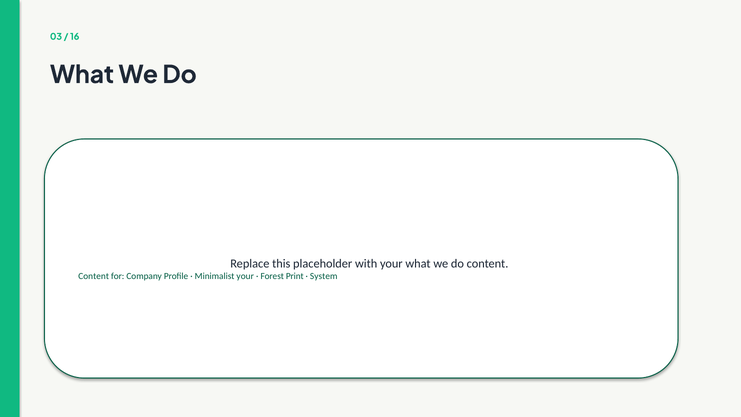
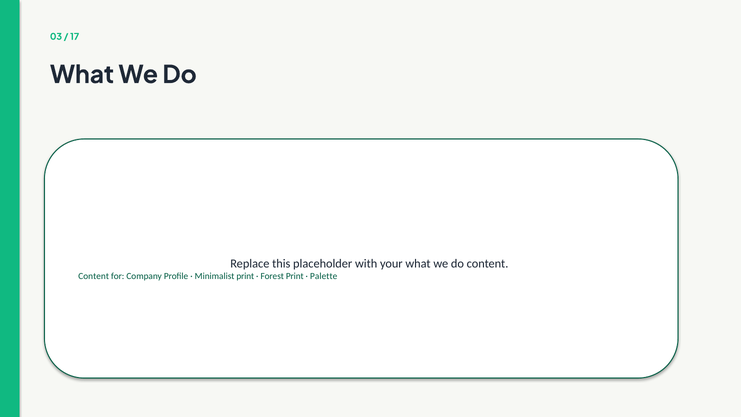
16: 16 -> 17 (75, 37)
Minimalist your: your -> print (245, 276)
System: System -> Palette (324, 276)
